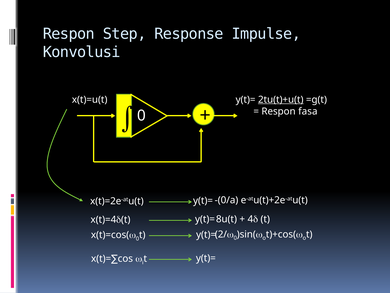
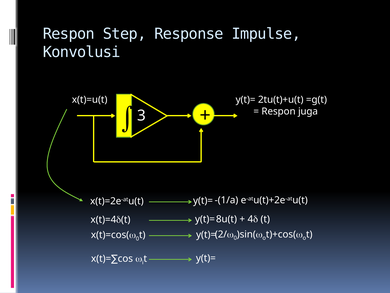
2tu(t)+u(t underline: present -> none (281, 99)
0: 0 -> 3 (141, 115)
fasa: fasa -> juga (308, 111)
-(0/a: -(0/a -> -(1/a (226, 200)
